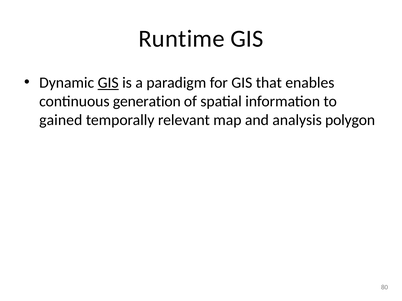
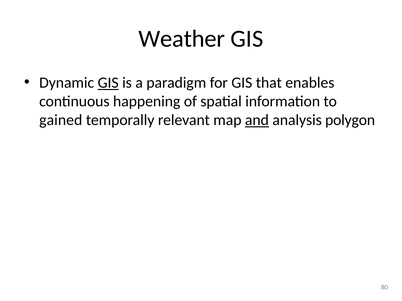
Runtime: Runtime -> Weather (182, 39)
generation: generation -> happening (147, 102)
and underline: none -> present (257, 120)
